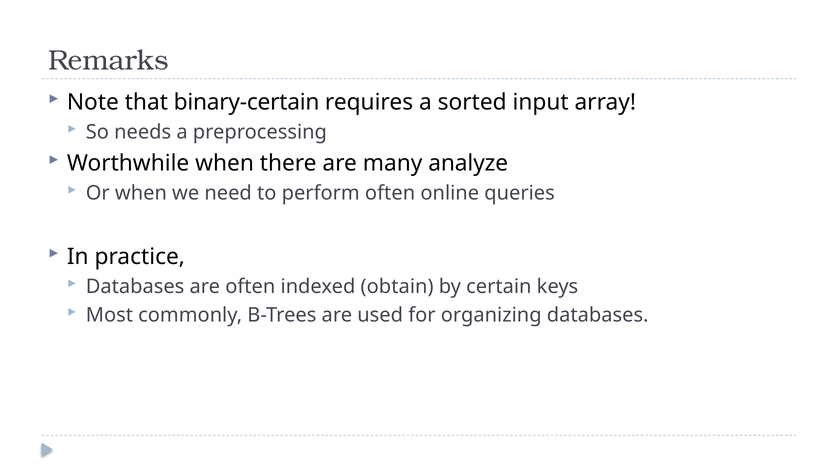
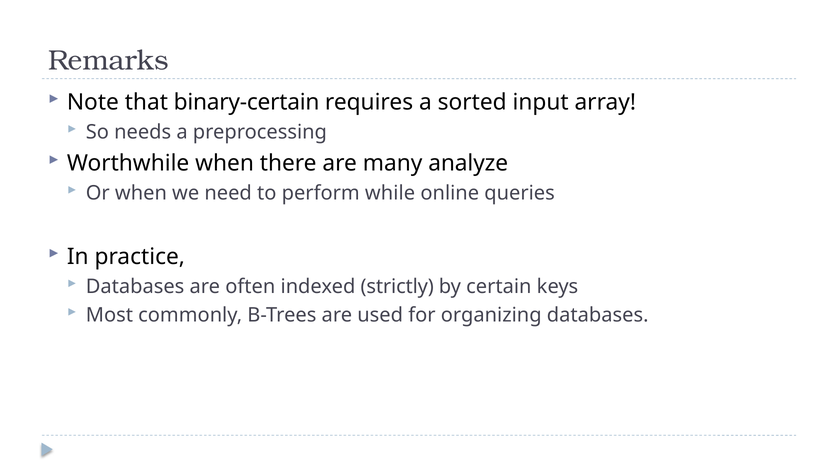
perform often: often -> while (390, 193)
obtain: obtain -> strictly (397, 286)
